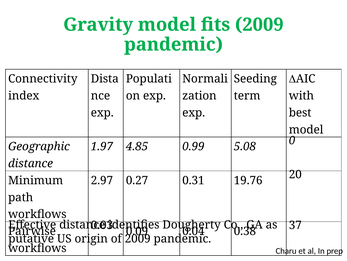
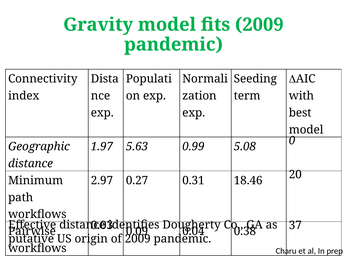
4.85: 4.85 -> 5.63 (137, 146)
19.76: 19.76 -> 18.46 (248, 180)
